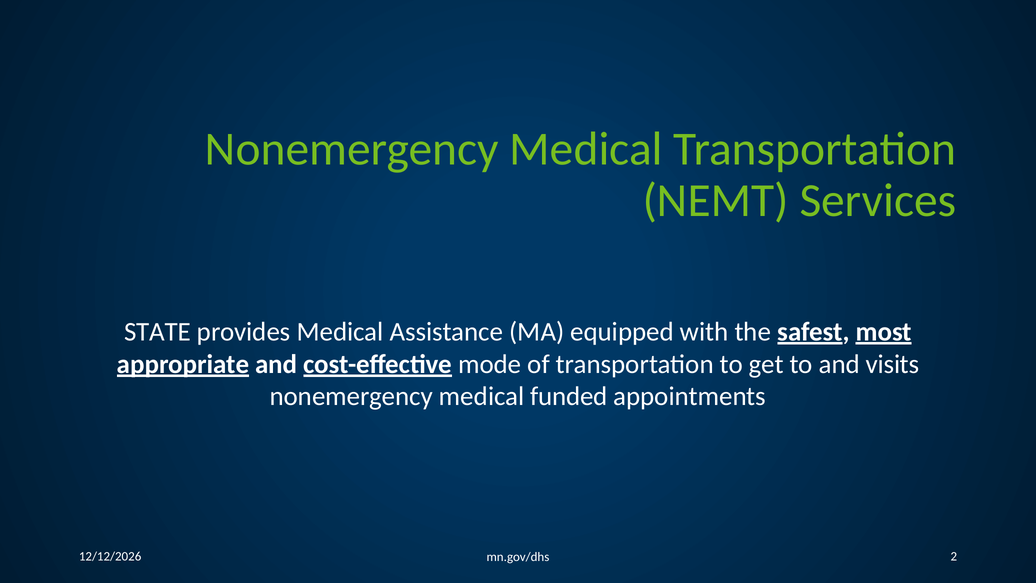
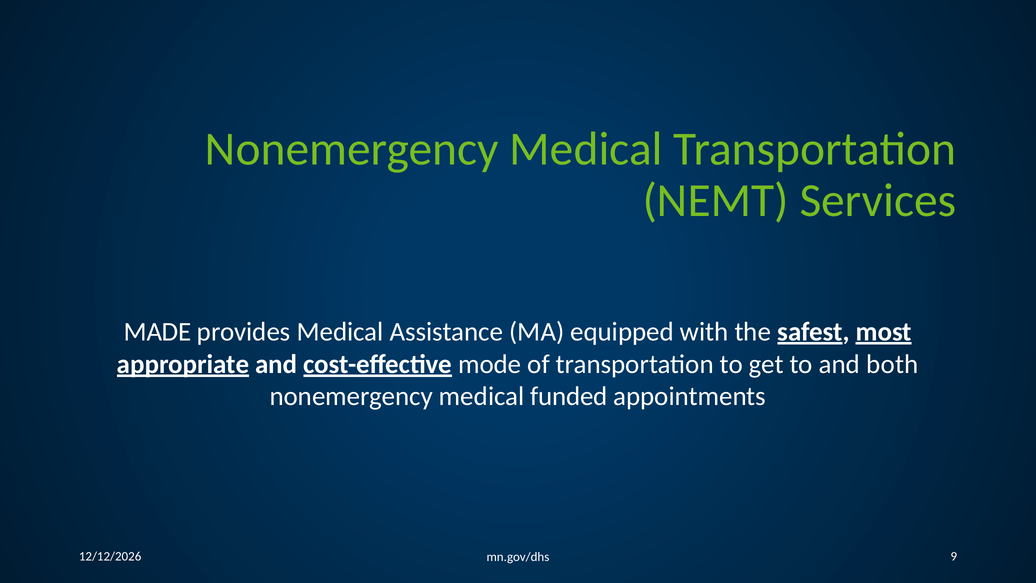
STATE: STATE -> MADE (158, 332)
visits: visits -> both (892, 364)
2: 2 -> 9 (954, 556)
